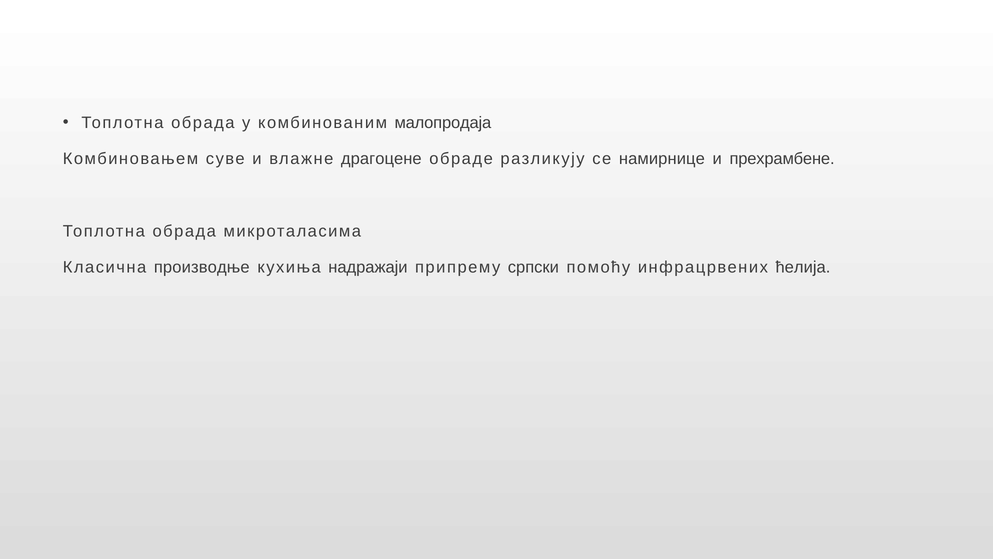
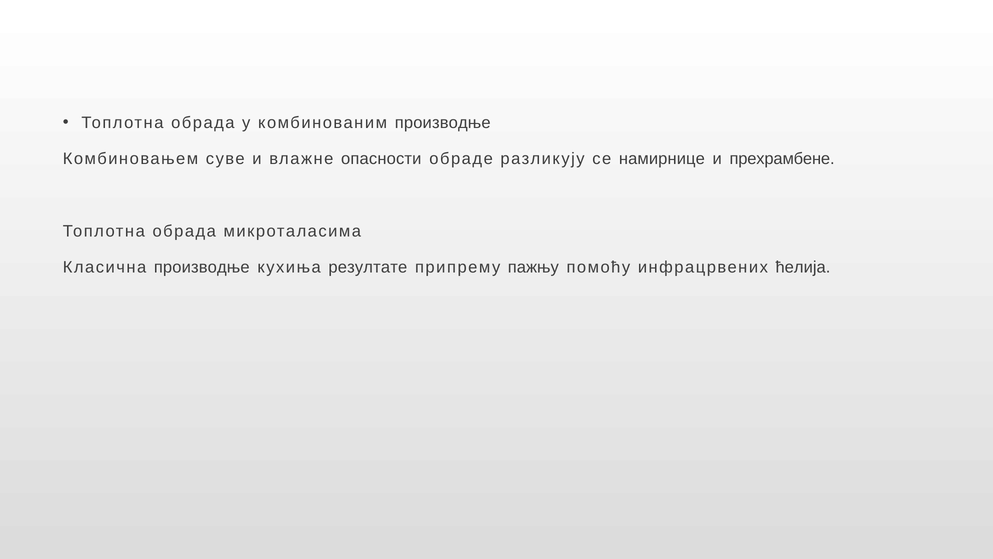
комбинованим малопродаја: малопродаја -> производње (443, 123)
драгоцене: драгоцене -> опасности (381, 159)
надражаји: надражаји -> резултате (368, 267)
српски: српски -> пажњу (533, 267)
